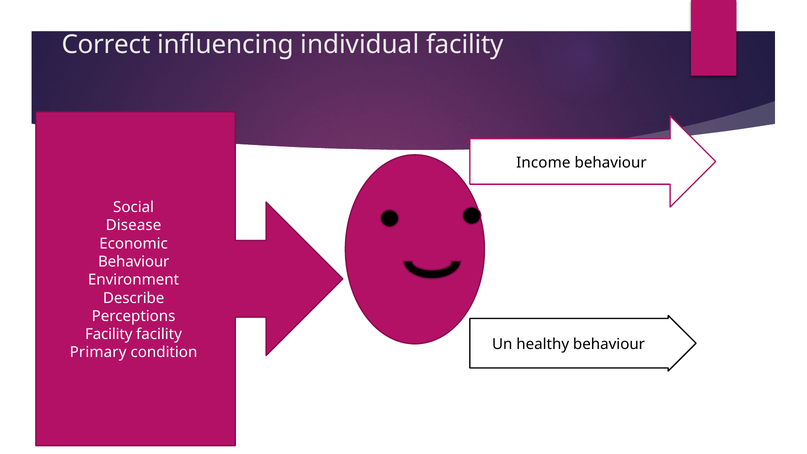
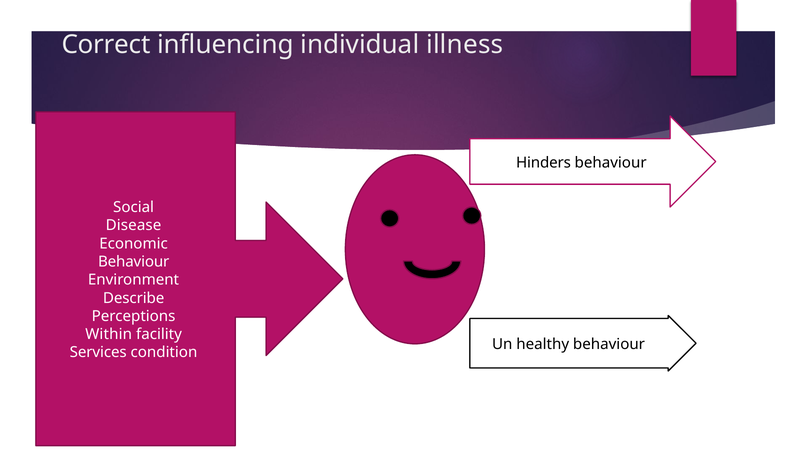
individual facility: facility -> illness (465, 45)
Income: Income -> Hinders (543, 162)
Facility: Facility -> Within (109, 334)
Primary: Primary -> Services (98, 352)
